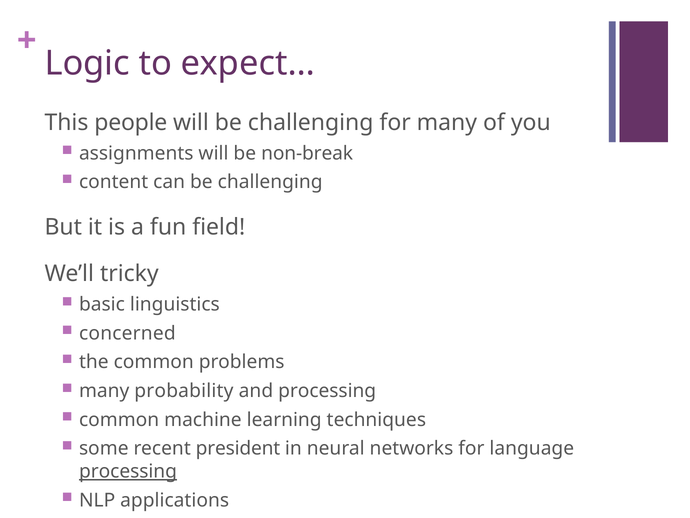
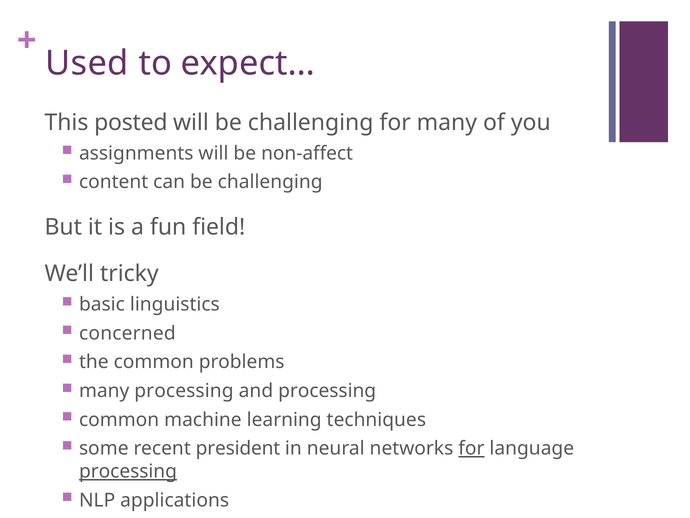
Logic: Logic -> Used (87, 63)
people: people -> posted (131, 122)
non-break: non-break -> non-affect (307, 153)
many probability: probability -> processing (184, 391)
for underline: none -> present (471, 448)
